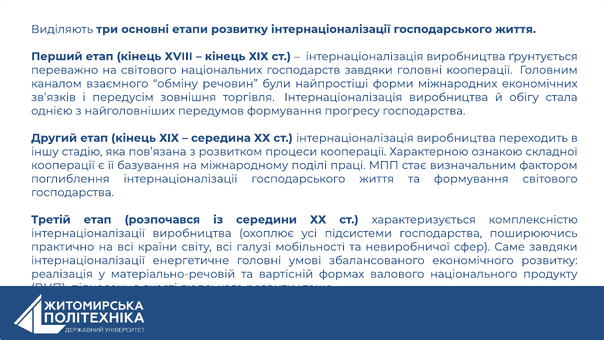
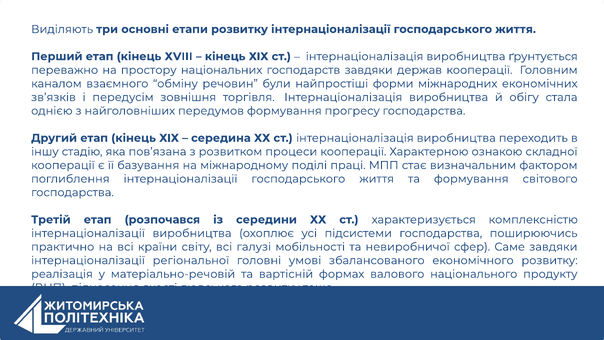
на світового: світового -> простору (149, 70)
завдяки головні: головні -> держав (420, 70)
енергетичне: енергетичне -> регіональної (191, 260)
